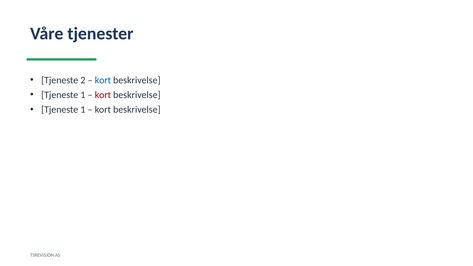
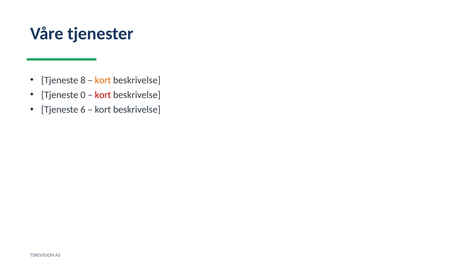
2: 2 -> 8 (83, 80)
kort colour: blue -> orange (103, 80)
1: 1 -> 0 (83, 95)
1: 1 -> 6 (83, 110)
